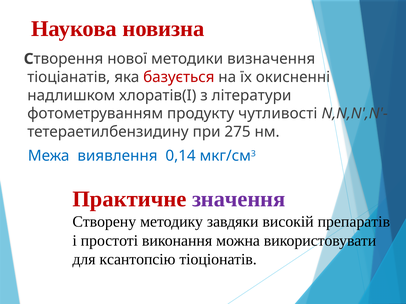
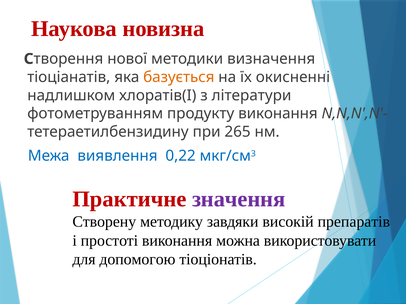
базується colour: red -> orange (179, 77)
продукту чутливості: чутливості -> виконання (278, 114)
275: 275 -> 265 (238, 132)
0,14: 0,14 -> 0,22 (181, 156)
ксантопсію: ксантопсію -> допомогою (137, 260)
